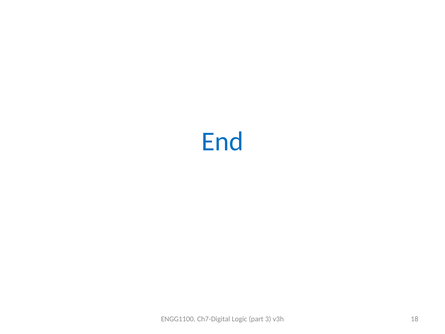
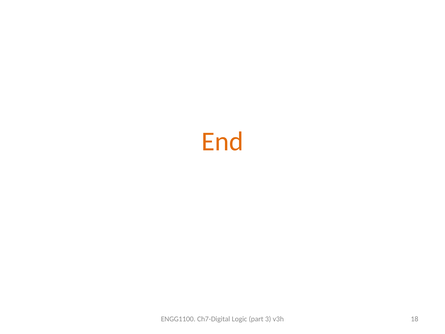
End colour: blue -> orange (222, 141)
